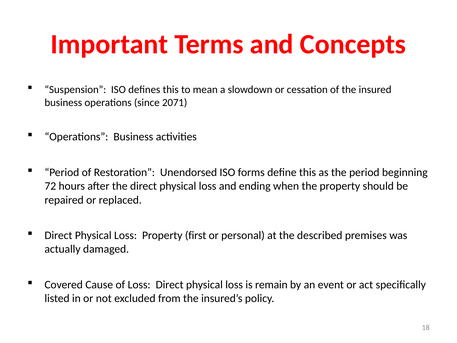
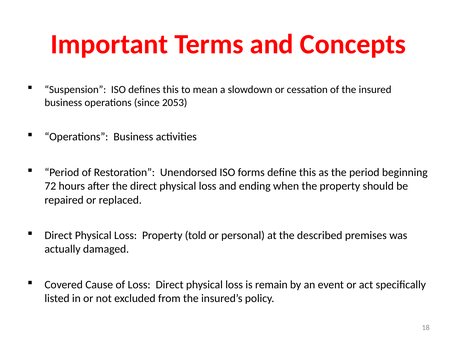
2071: 2071 -> 2053 (175, 102)
first: first -> told (196, 235)
